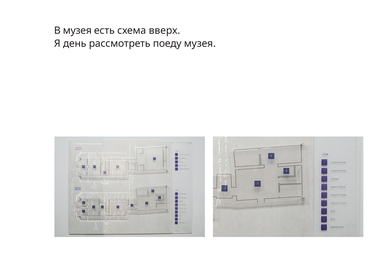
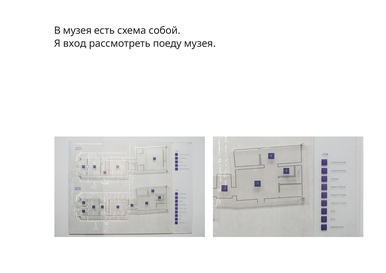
вверх: вверх -> собой (165, 31)
день: день -> вход (75, 44)
